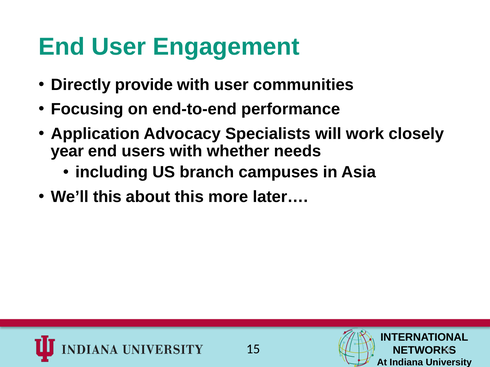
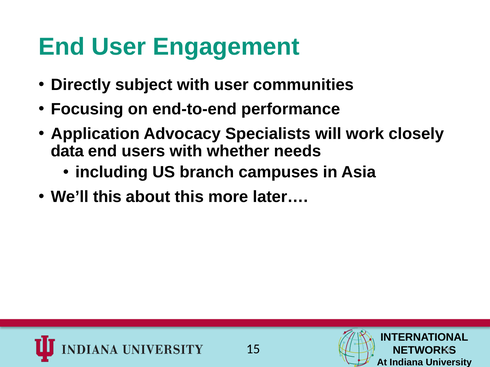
provide: provide -> subject (144, 85)
year: year -> data (67, 151)
